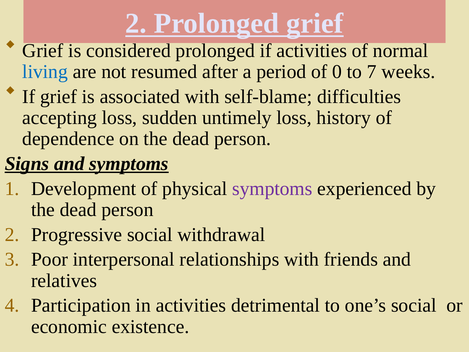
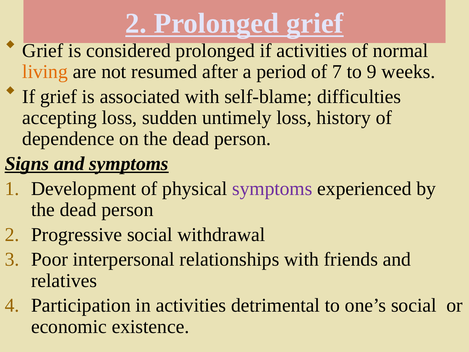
living colour: blue -> orange (45, 72)
0: 0 -> 7 (337, 72)
7: 7 -> 9 (372, 72)
